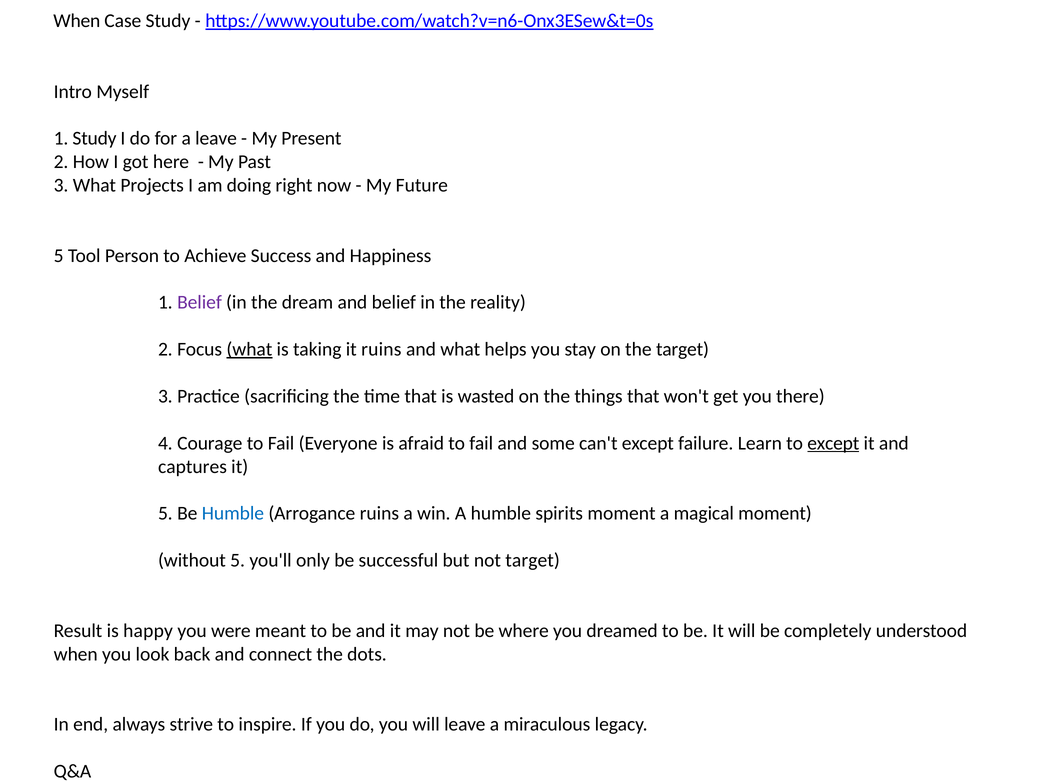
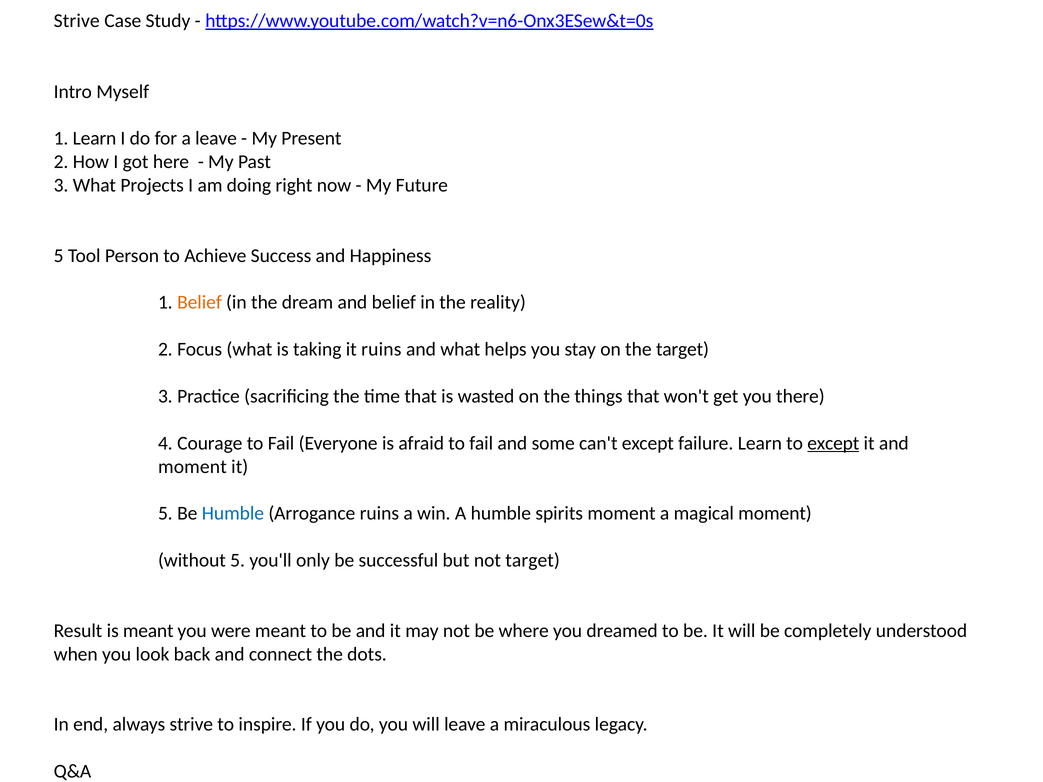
When: When -> Strive (77, 21)
1 Study: Study -> Learn (95, 139)
Belief colour: purple -> orange (199, 303)
what underline: present -> none (249, 350)
captures: captures -> moment (192, 467)
is happy: happy -> meant (148, 631)
